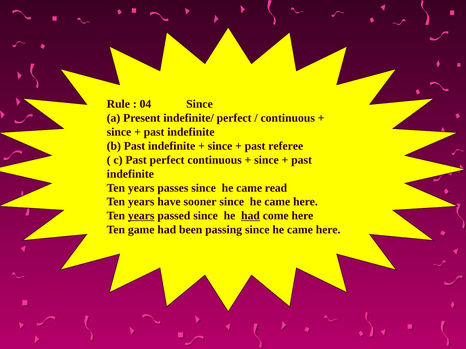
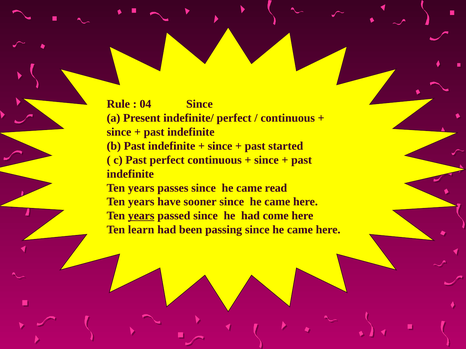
referee: referee -> started (286, 146)
had underline: present -> none (251, 216)
game: game -> learn (141, 230)
